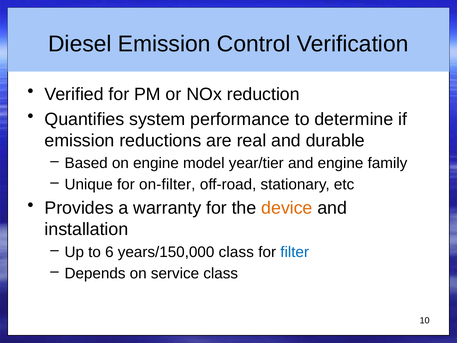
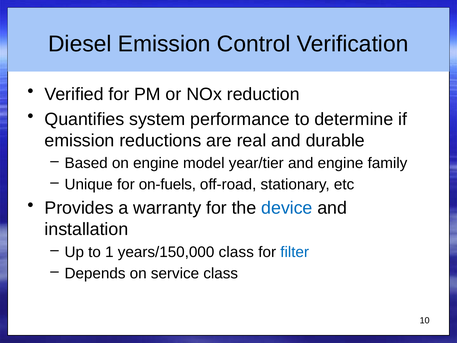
on-filter: on-filter -> on-fuels (167, 184)
device colour: orange -> blue (287, 208)
6: 6 -> 1 (109, 252)
